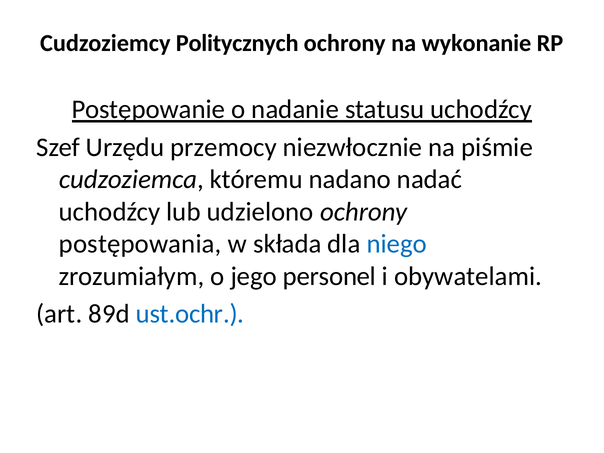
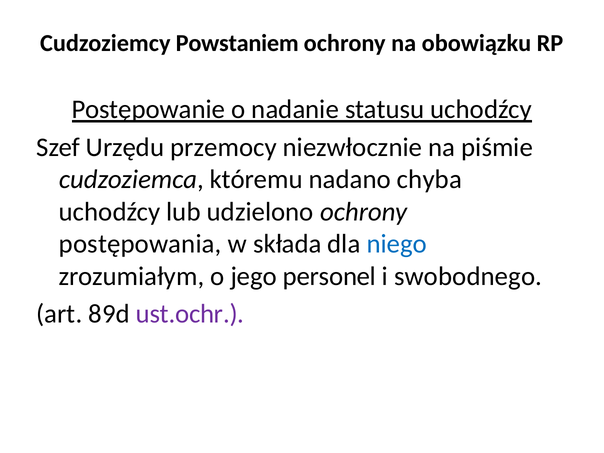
Politycznych: Politycznych -> Powstaniem (237, 43)
wykonanie: wykonanie -> obowiązku (476, 43)
nadać: nadać -> chyba (429, 179)
obywatelami: obywatelami -> swobodnego (468, 276)
ust.ochr colour: blue -> purple (190, 314)
